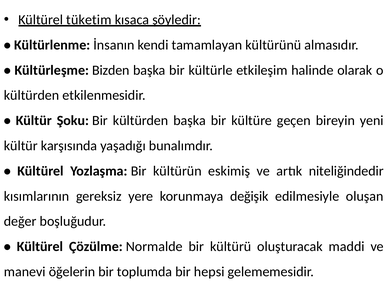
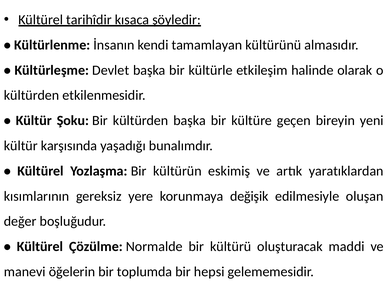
tüketim: tüketim -> tarihîdir (89, 20)
Bizden: Bizden -> Devlet (111, 70)
niteliğindedir: niteliğindedir -> yaratıklardan (346, 171)
